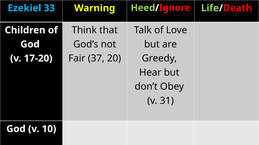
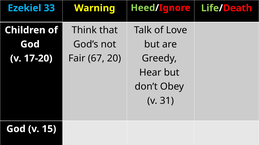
37: 37 -> 67 (96, 59)
10: 10 -> 15 (49, 129)
